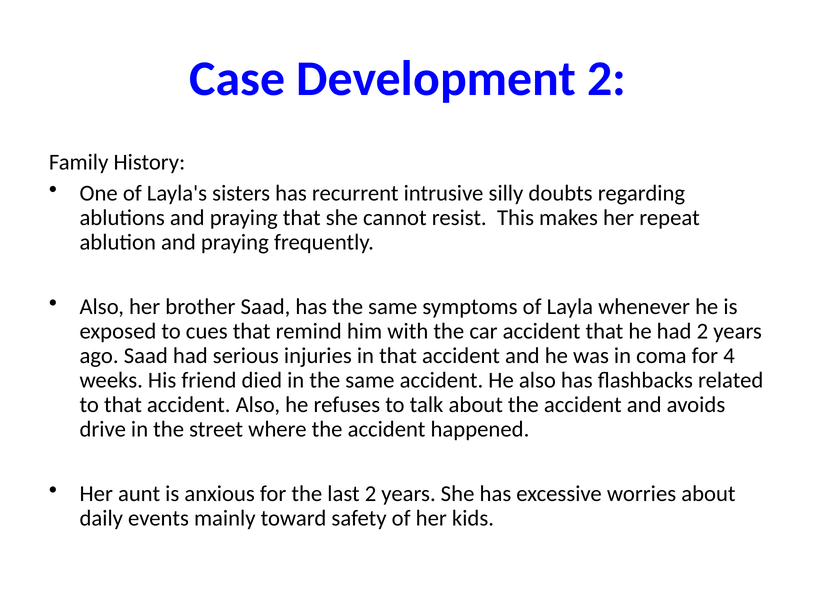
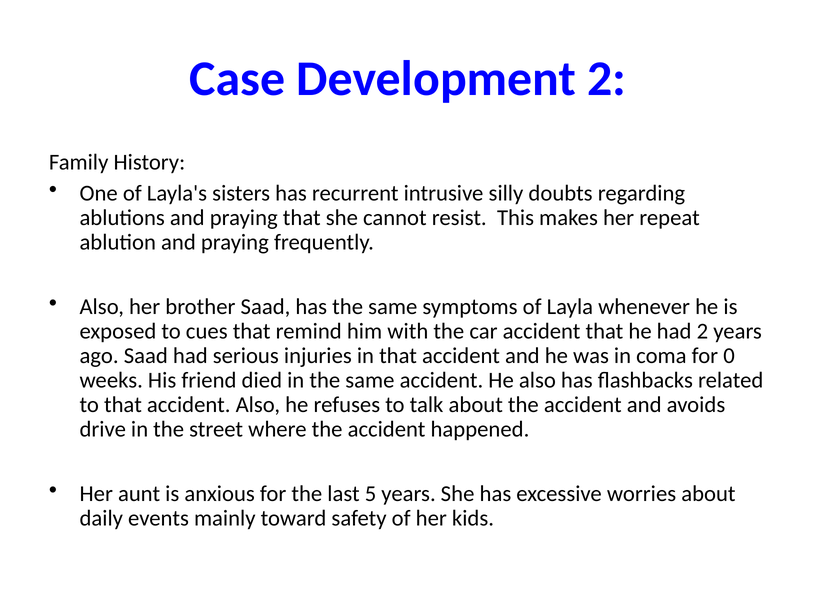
4: 4 -> 0 (729, 356)
last 2: 2 -> 5 (371, 494)
